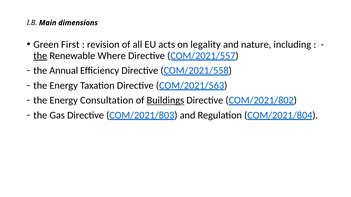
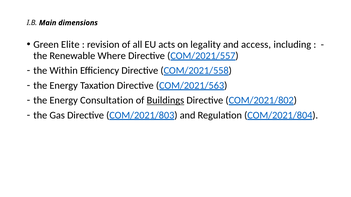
First: First -> Elite (70, 45)
nature: nature -> access (256, 45)
the underline: present -> none (40, 56)
Annual: Annual -> Within (64, 71)
